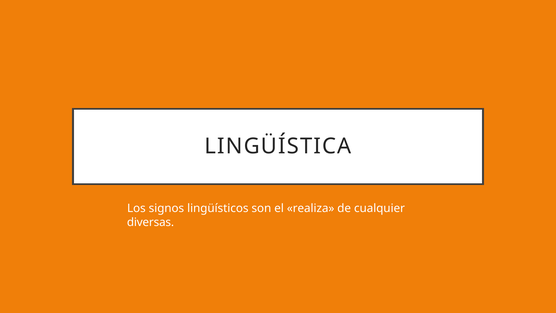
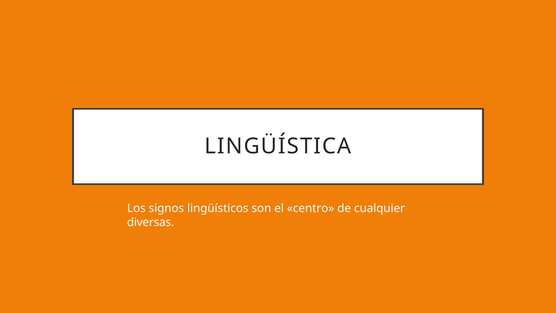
realiza: realiza -> centro (311, 208)
